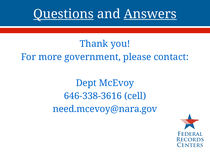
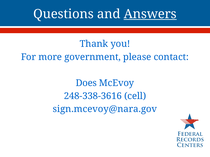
Questions underline: present -> none (63, 14)
Dept: Dept -> Does (86, 83)
646-338-3616: 646-338-3616 -> 248-338-3616 (93, 96)
need.mcevoy@nara.gov: need.mcevoy@nara.gov -> sign.mcevoy@nara.gov (105, 109)
